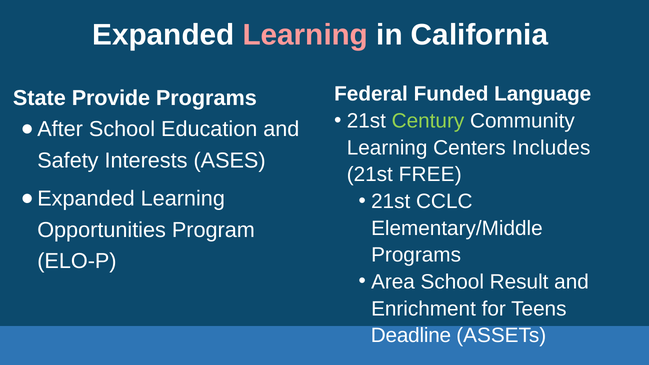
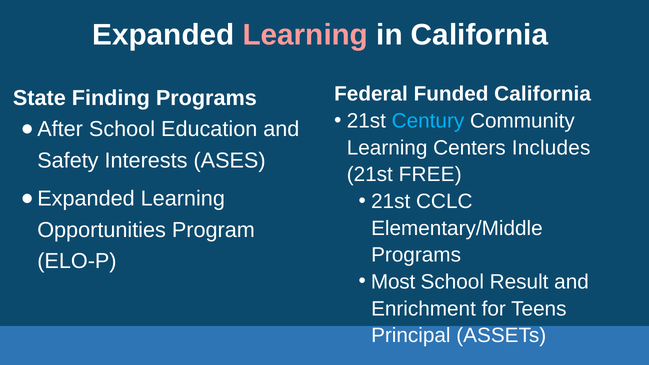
Funded Language: Language -> California (543, 94)
Provide: Provide -> Finding (111, 98)
Century colour: light green -> light blue (428, 121)
Area: Area -> Most (393, 282)
Deadline: Deadline -> Principal (411, 336)
